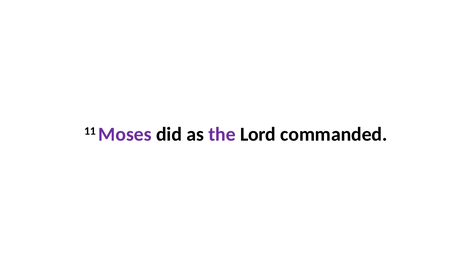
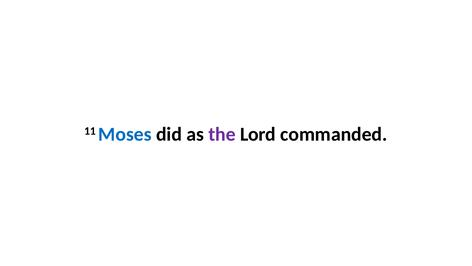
Moses colour: purple -> blue (125, 134)
